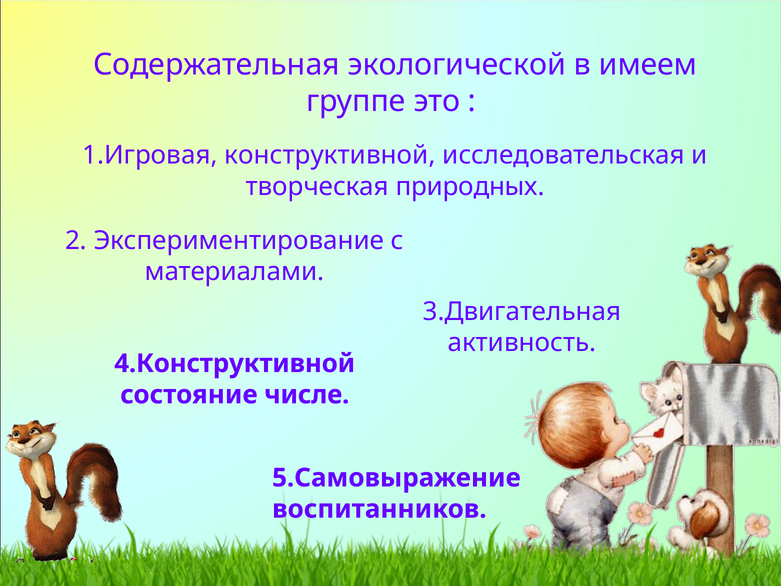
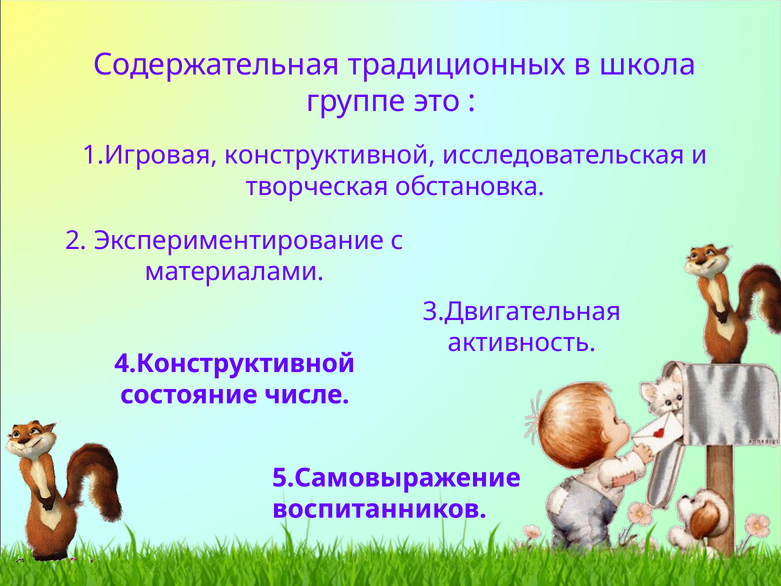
экологической: экологической -> традиционных (457, 65)
имеем: имеем -> школа (648, 65)
природных: природных -> обстановка (470, 186)
